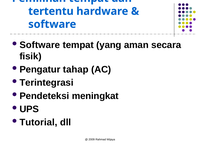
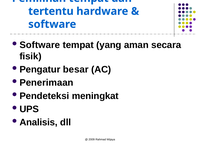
tahap: tahap -> besar (76, 69)
Terintegrasi: Terintegrasi -> Penerimaan (46, 83)
Tutorial: Tutorial -> Analisis (39, 122)
